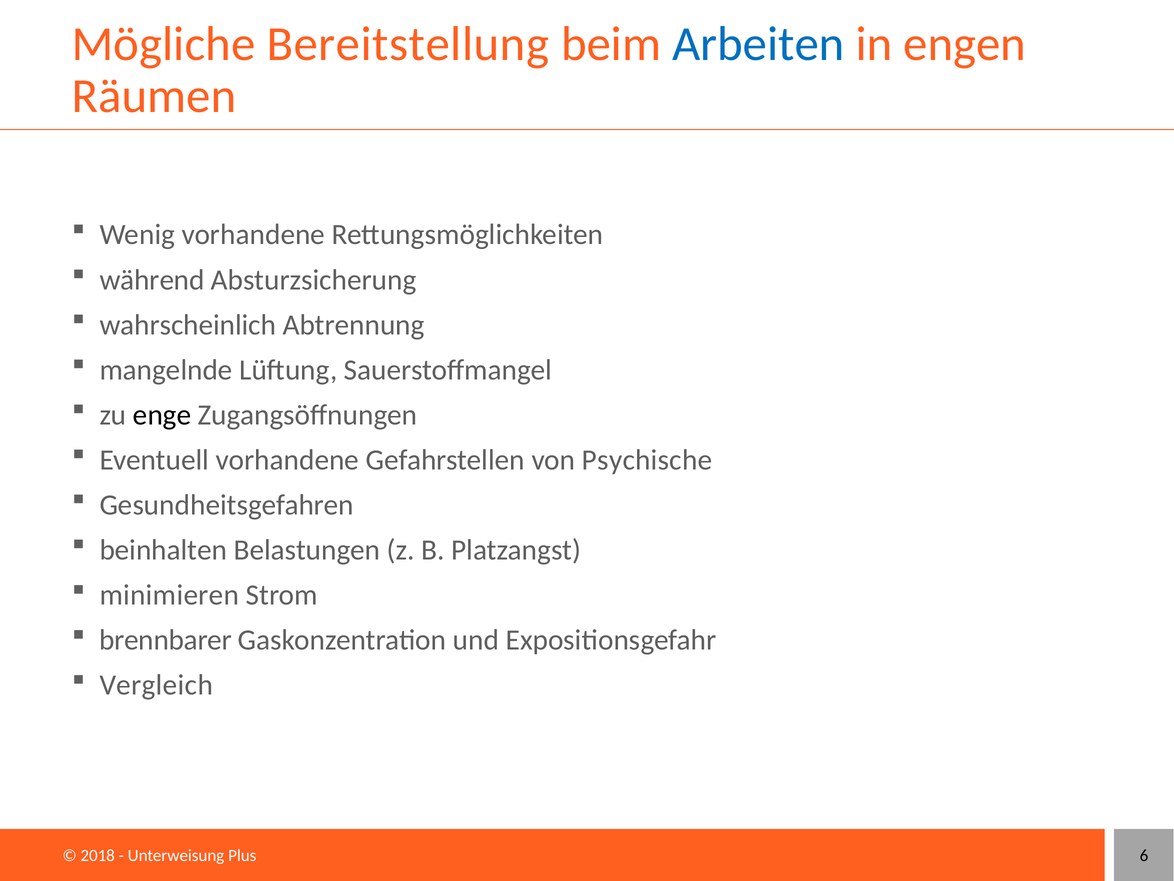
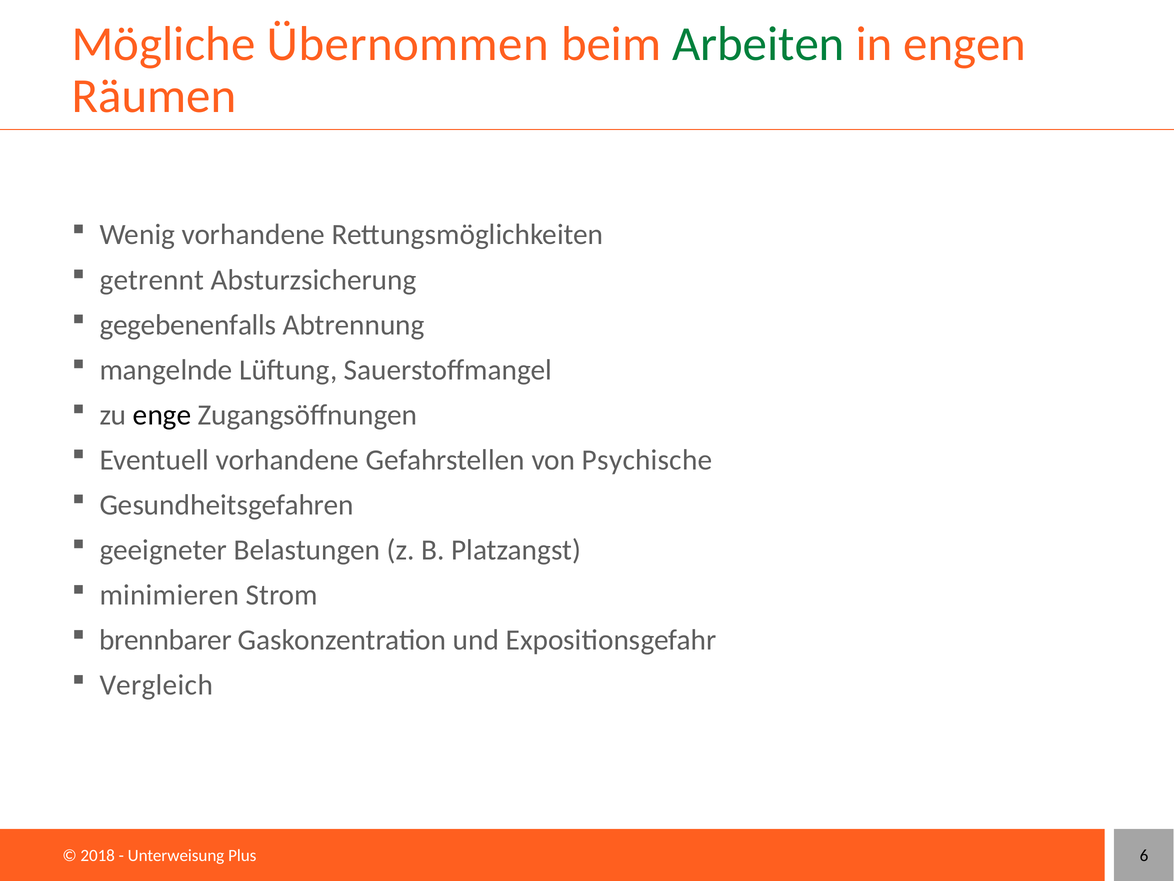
Bereitstellung: Bereitstellung -> Übernommen (408, 44)
Arbeiten colour: blue -> green (758, 44)
während: während -> getrennt (152, 280)
wahrscheinlich: wahrscheinlich -> gegebenenfalls (188, 325)
beinhalten: beinhalten -> geeigneter (163, 550)
